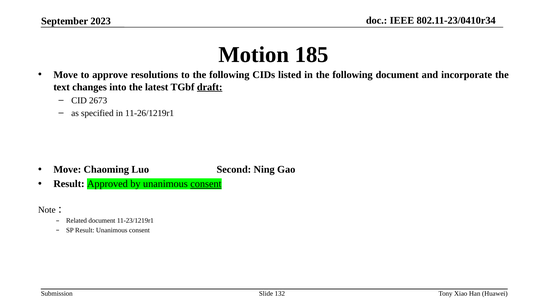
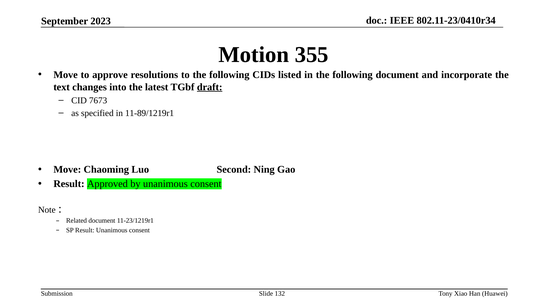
185: 185 -> 355 (312, 55)
2673: 2673 -> 7673 (98, 100)
11-26/1219r1: 11-26/1219r1 -> 11-89/1219r1 (150, 113)
consent underline: present -> none (206, 184)
